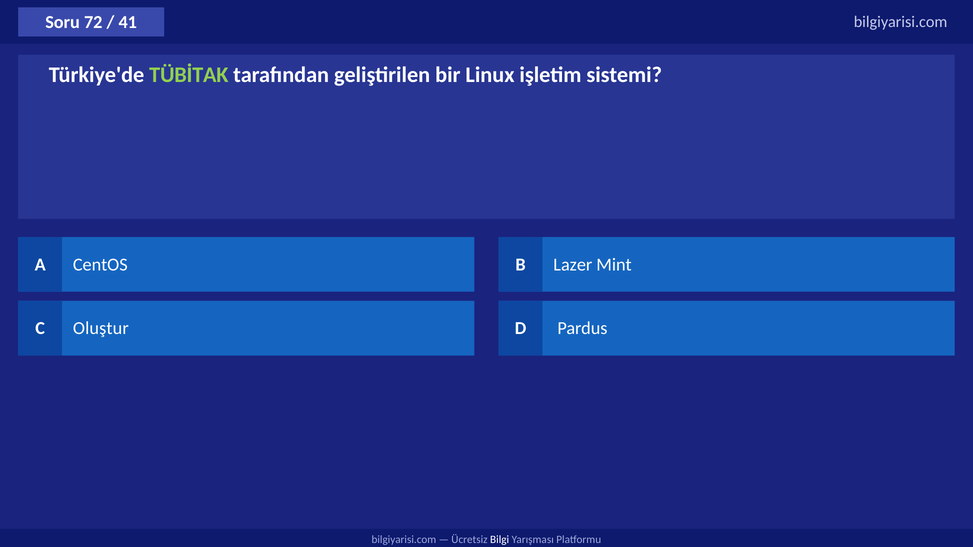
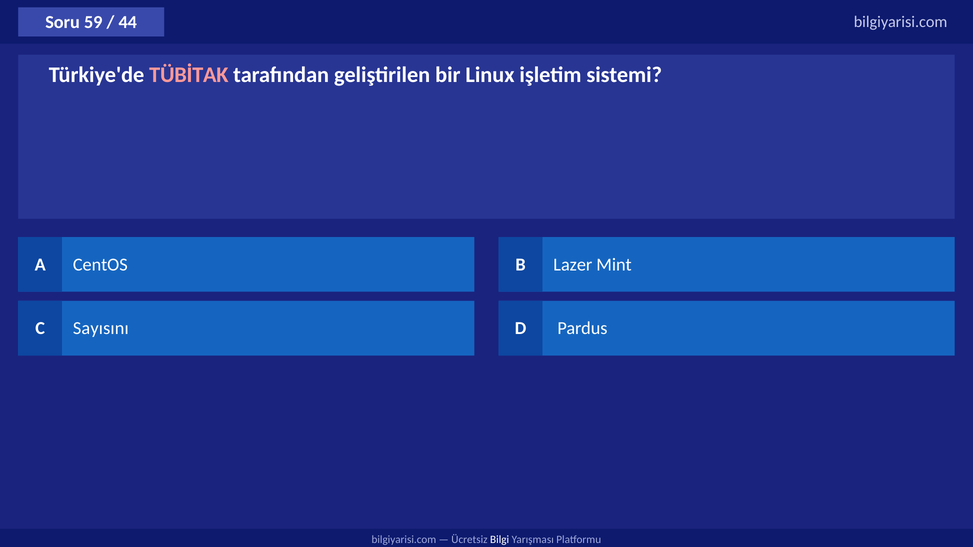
72: 72 -> 59 (93, 22)
41: 41 -> 44 (128, 22)
TÜBİTAK colour: light green -> pink (189, 75)
Oluştur: Oluştur -> Sayısını (101, 329)
